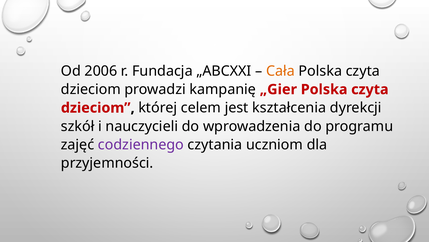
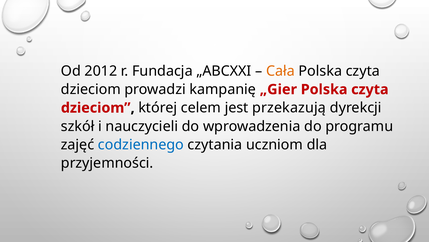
2006: 2006 -> 2012 (101, 71)
kształcenia: kształcenia -> przekazują (289, 108)
codziennego colour: purple -> blue (141, 144)
